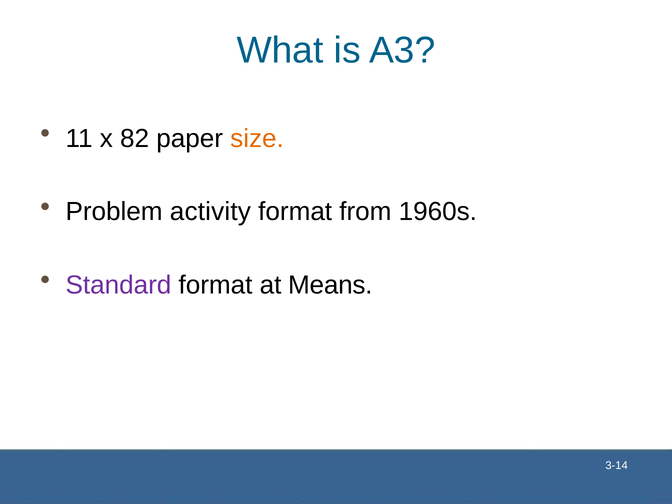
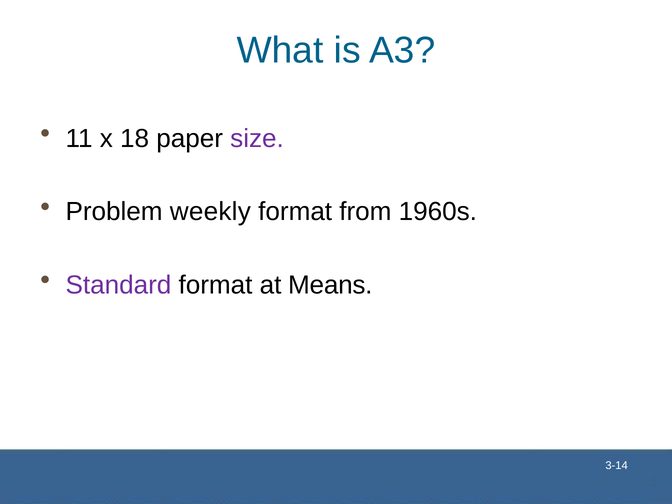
82: 82 -> 18 (135, 138)
size colour: orange -> purple (257, 138)
activity: activity -> weekly (210, 212)
